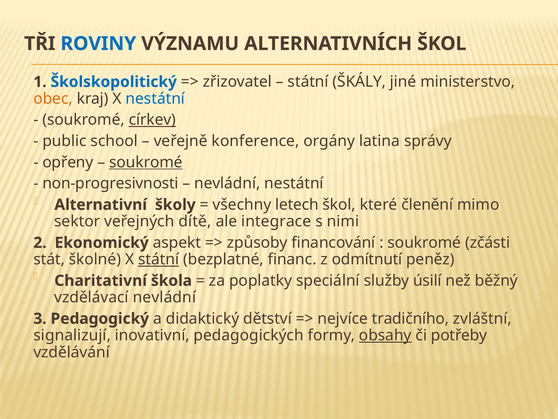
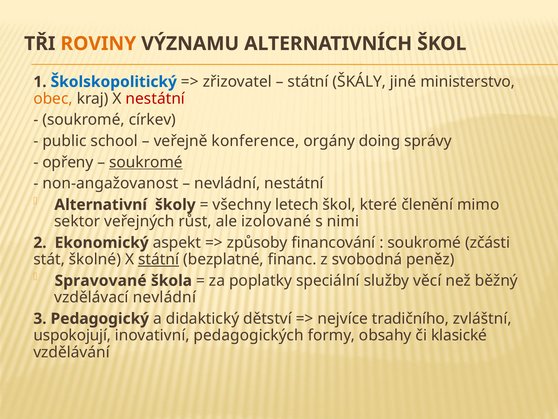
ROVINY colour: blue -> orange (98, 44)
nestátní colour: blue -> red (155, 99)
církev underline: present -> none (152, 120)
latina: latina -> doing (380, 141)
non-progresivnosti: non-progresivnosti -> non-angažovanost (110, 183)
dítě: dítě -> růst (195, 221)
integrace: integrace -> izolované (276, 221)
odmítnutí: odmítnutí -> svobodná (367, 259)
Charitativní: Charitativní -> Spravované (101, 280)
úsilí: úsilí -> věcí (427, 280)
signalizují: signalizují -> uspokojují (72, 335)
obsahy underline: present -> none (385, 335)
potřeby: potřeby -> klasické (459, 335)
